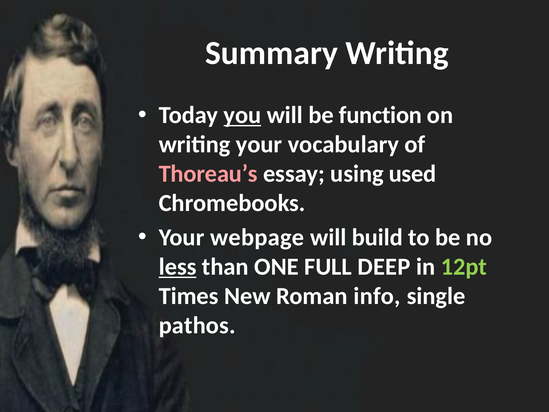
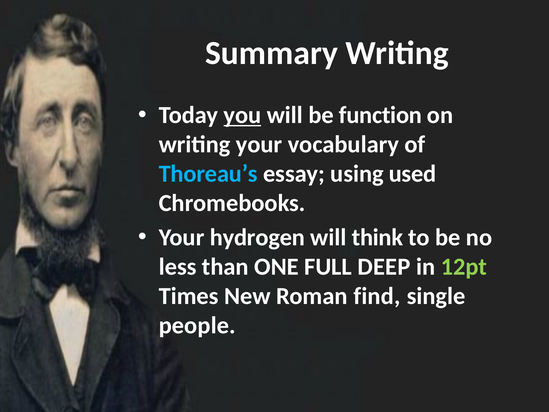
Thoreau’s colour: pink -> light blue (208, 174)
webpage: webpage -> hydrogen (257, 237)
build: build -> think (377, 237)
less underline: present -> none (178, 267)
info: info -> find (377, 296)
pathos: pathos -> people (197, 325)
